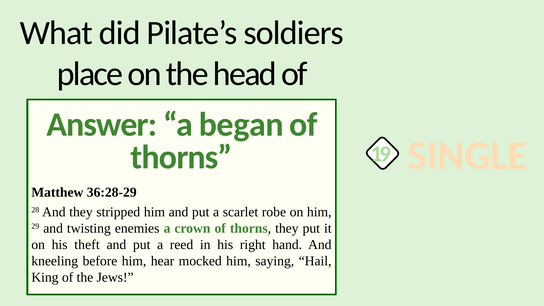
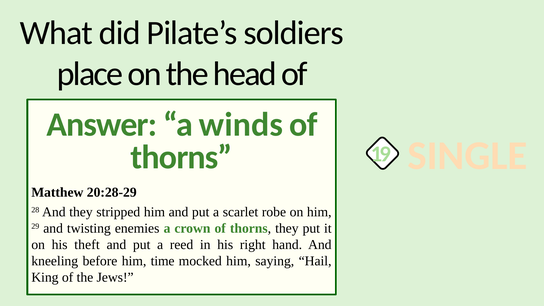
began: began -> winds (241, 125)
36:28-29: 36:28-29 -> 20:28-29 (112, 192)
hear: hear -> time (163, 261)
